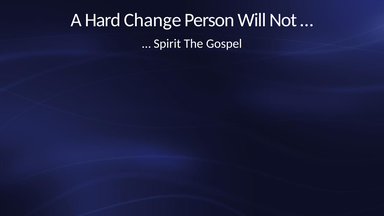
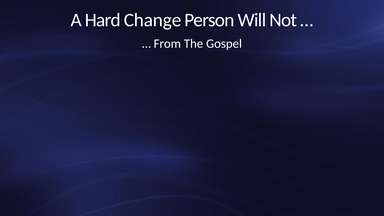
Spirit: Spirit -> From (167, 44)
